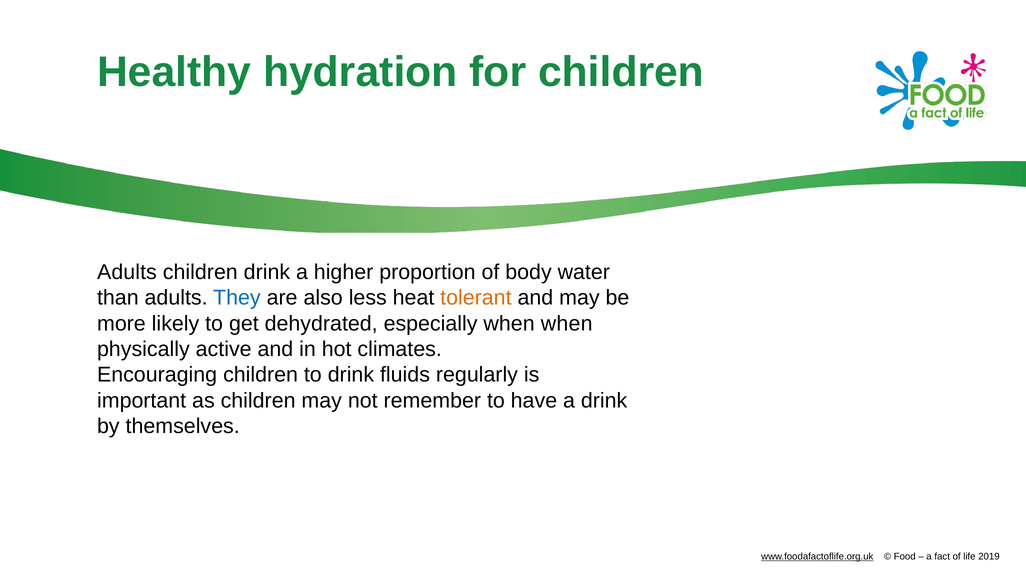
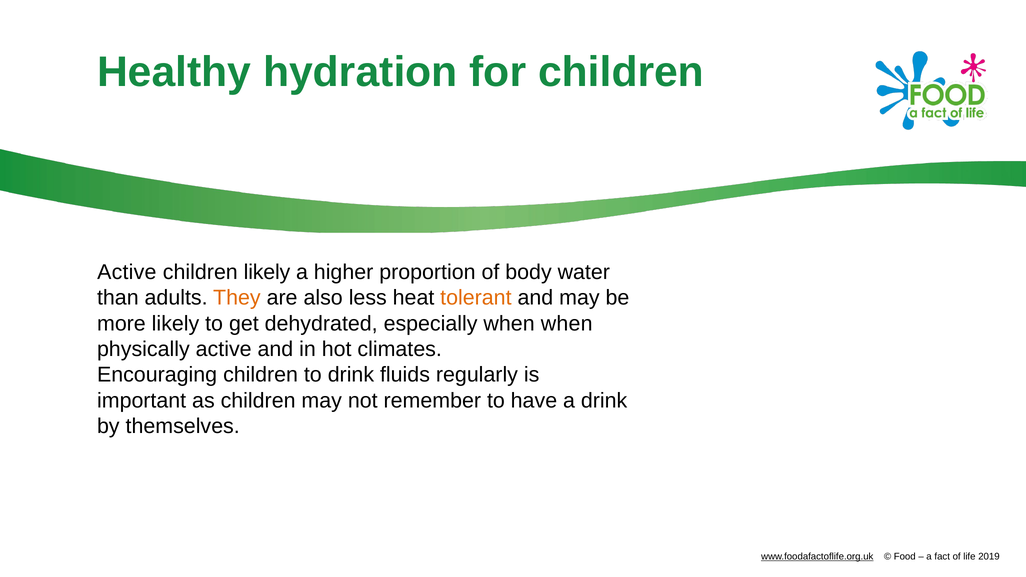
Adults: Adults -> Active (127, 272)
children drink: drink -> likely (267, 272)
They colour: blue -> orange (237, 298)
